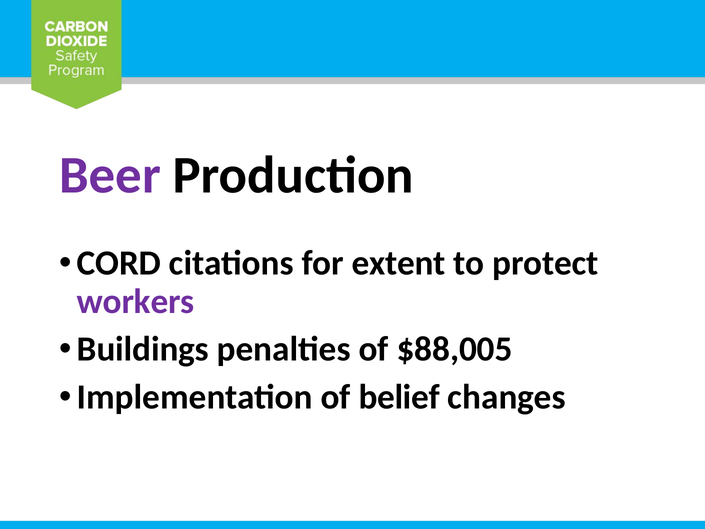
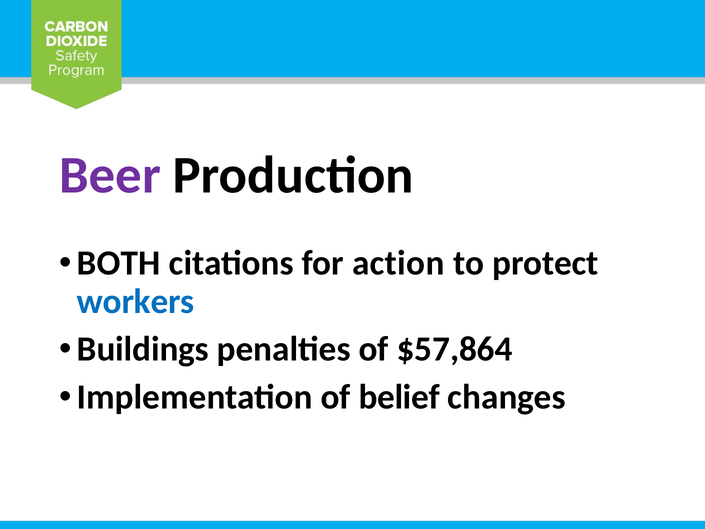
CORD: CORD -> BOTH (119, 263)
extent: extent -> action (398, 263)
workers colour: purple -> blue (136, 301)
$88,005: $88,005 -> $57,864 (455, 349)
